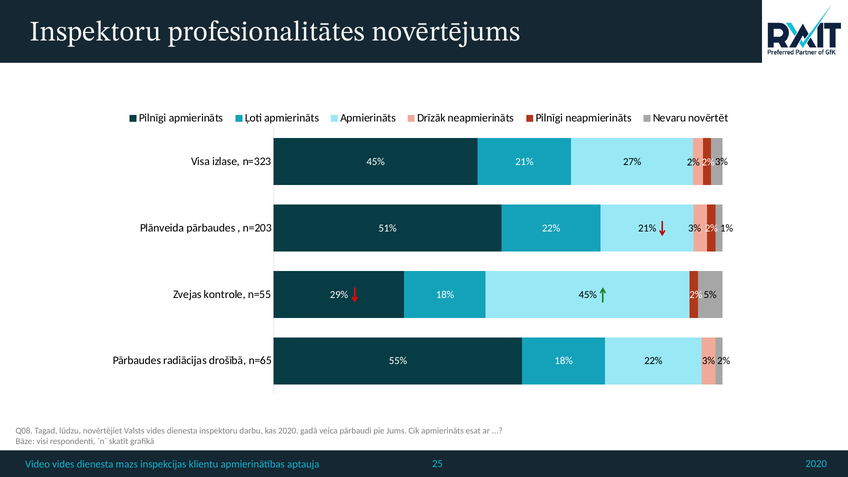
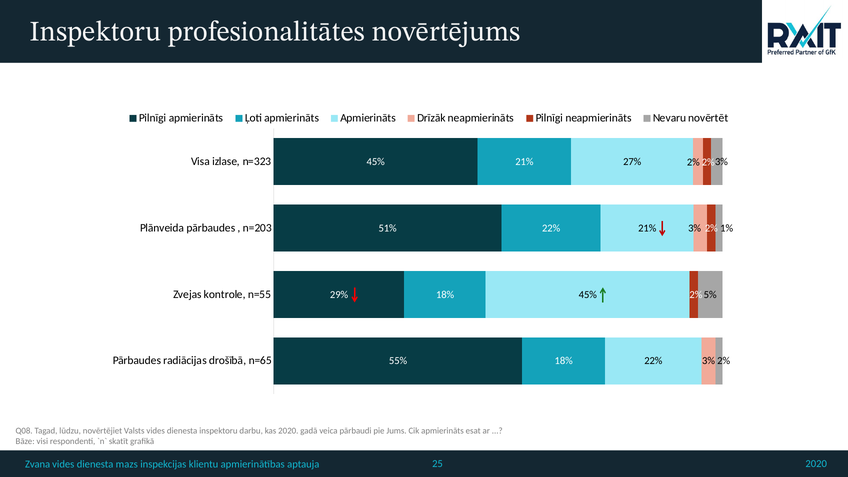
Video: Video -> Zvana (38, 464)
